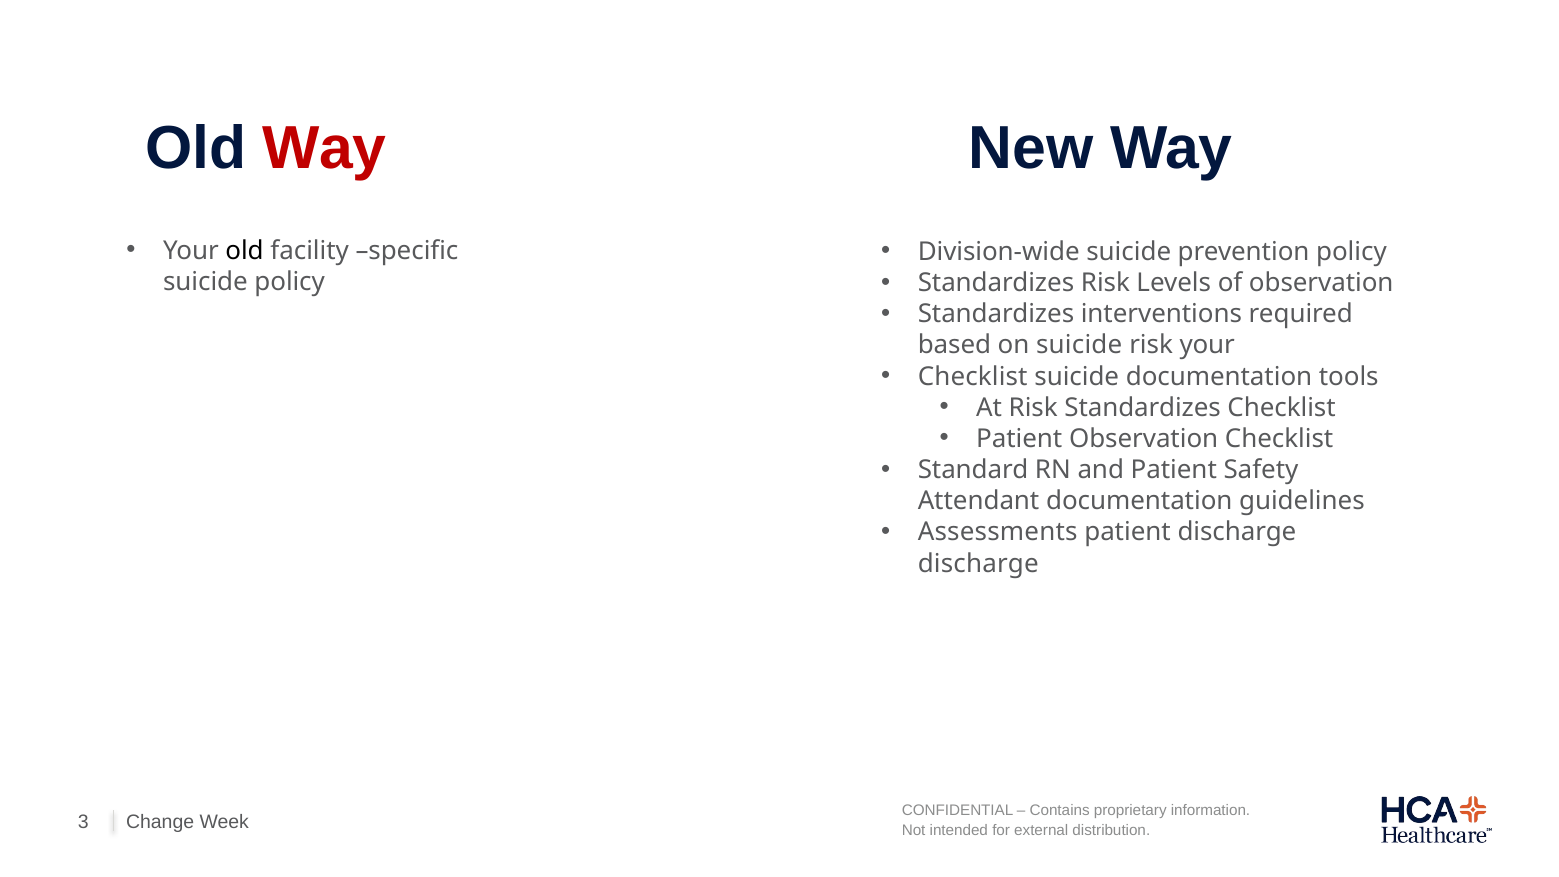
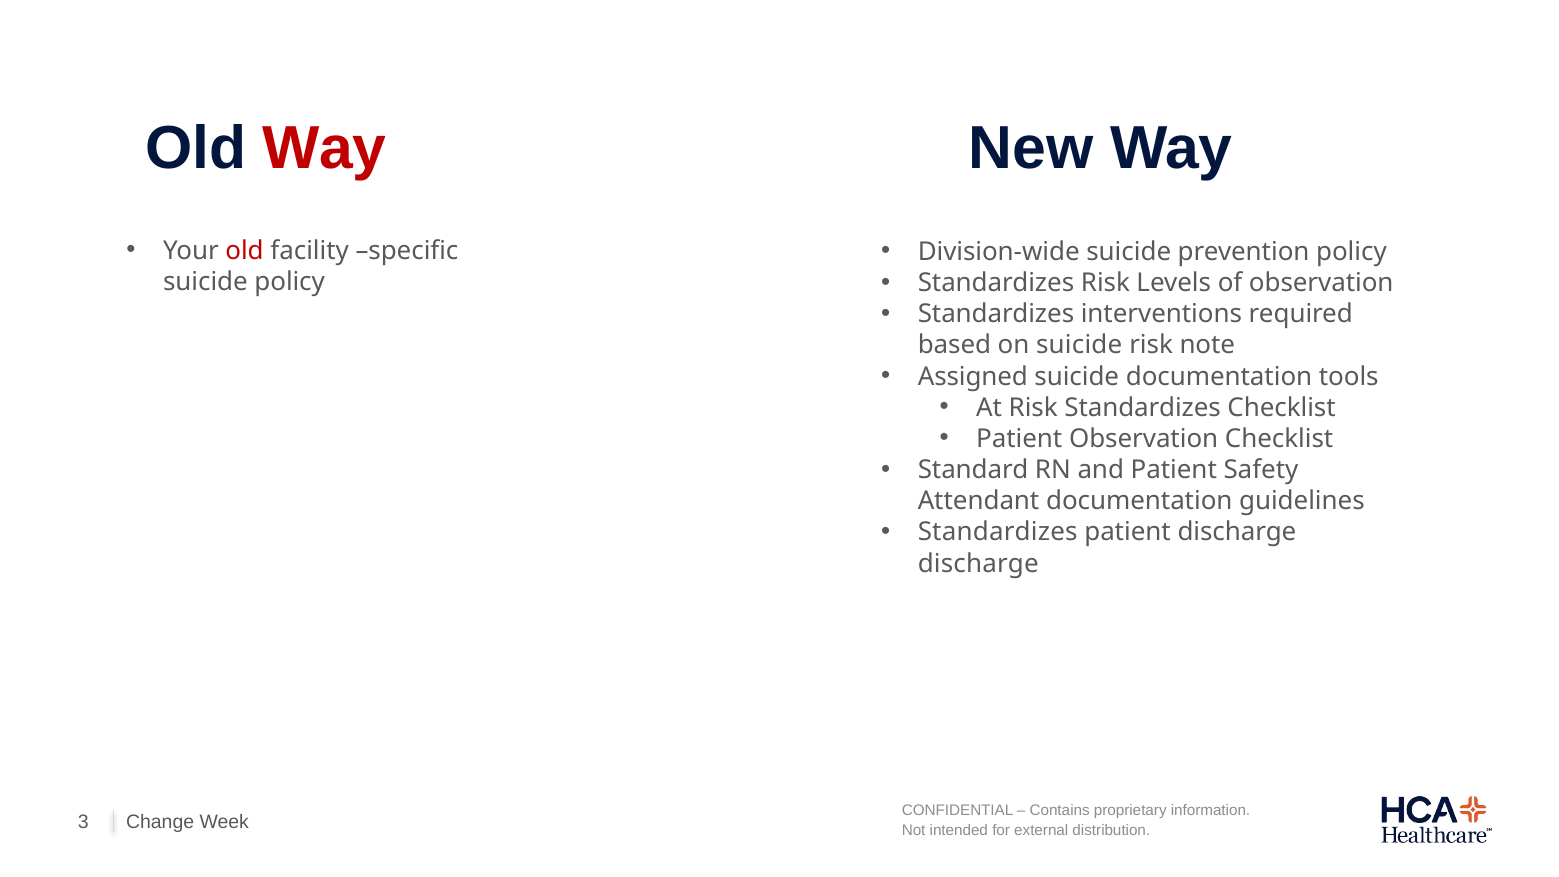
old colour: black -> red (245, 251)
risk your: your -> note (1207, 345)
Checklist: Checklist -> Assigned (973, 377)
Assessments: Assessments -> Standardizes (998, 532)
